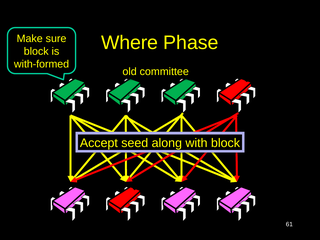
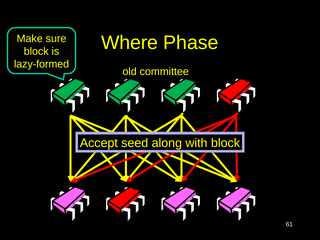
with-formed: with-formed -> lazy-formed (42, 64)
